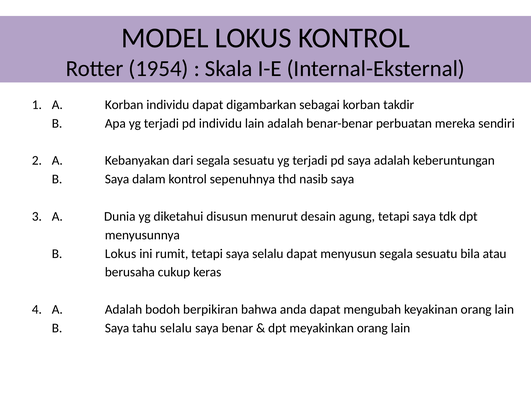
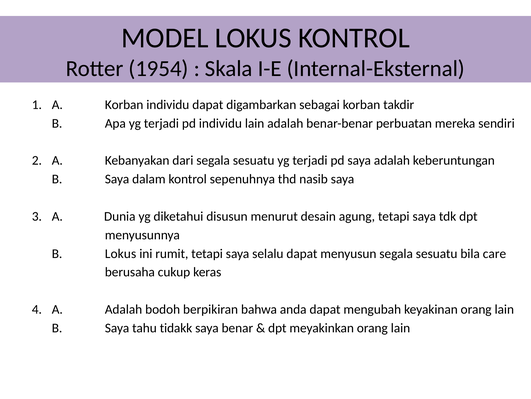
atau: atau -> care (494, 253)
tahu selalu: selalu -> tidakk (176, 327)
